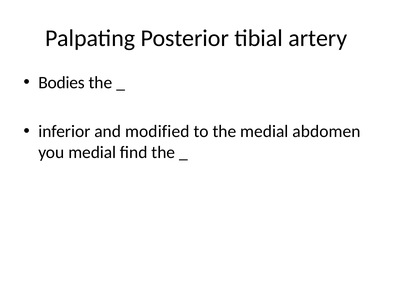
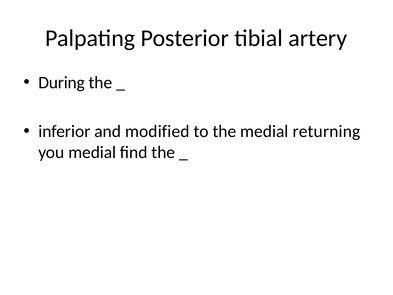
Bodies: Bodies -> During (62, 82)
abdomen: abdomen -> returning (326, 131)
